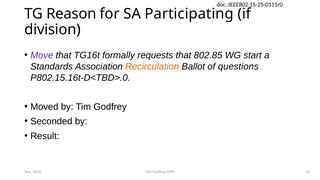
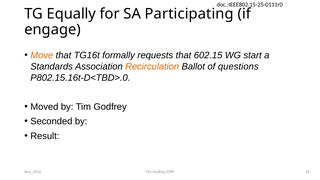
Reason: Reason -> Equally (71, 14)
division: division -> engage (53, 30)
Move colour: purple -> orange (42, 55)
802.85: 802.85 -> 602.15 (208, 55)
